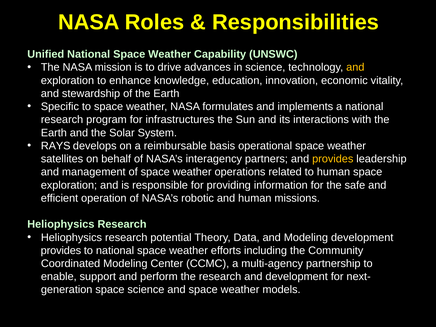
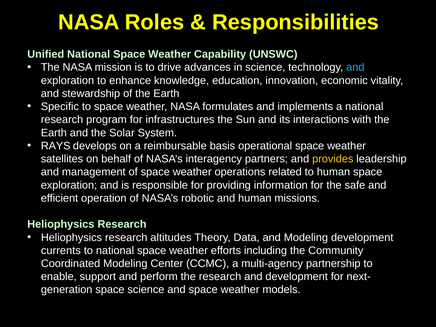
and colour: yellow -> light blue (355, 67)
potential: potential -> altitudes (171, 237)
provides: provides -> currents (61, 250)
